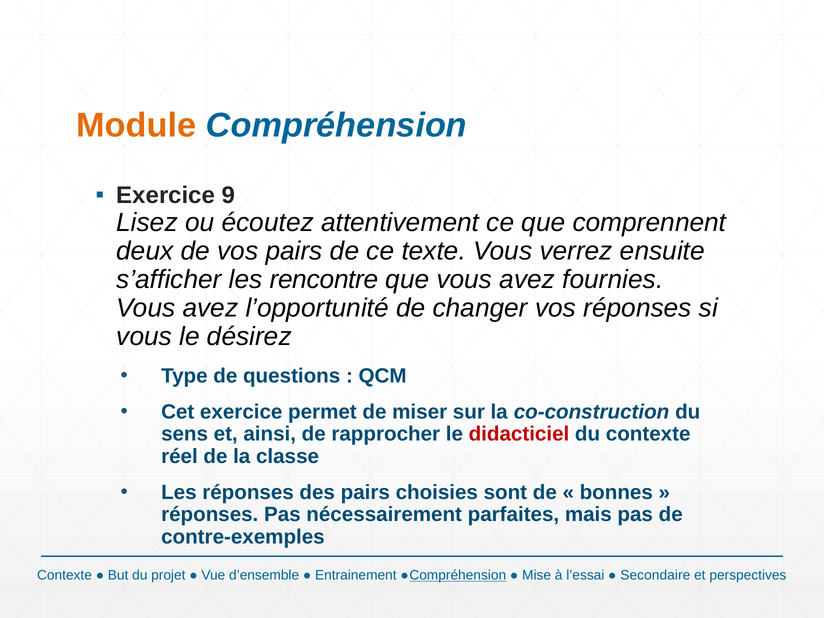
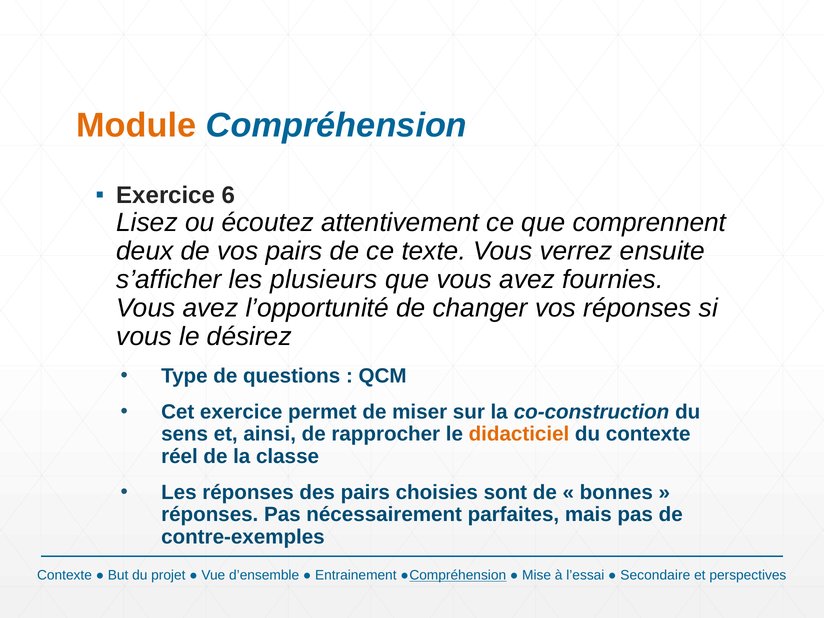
9: 9 -> 6 (228, 195)
rencontre: rencontre -> plusieurs (324, 280)
didacticiel colour: red -> orange (519, 434)
